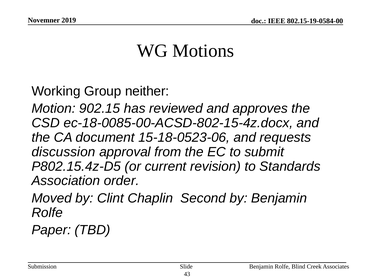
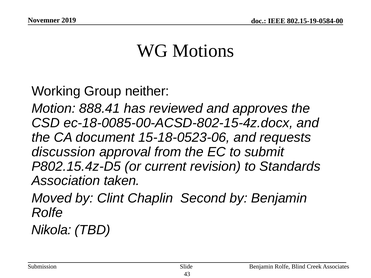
902.15: 902.15 -> 888.41 (100, 109)
order: order -> taken (122, 181)
Paper: Paper -> Nikola (51, 230)
